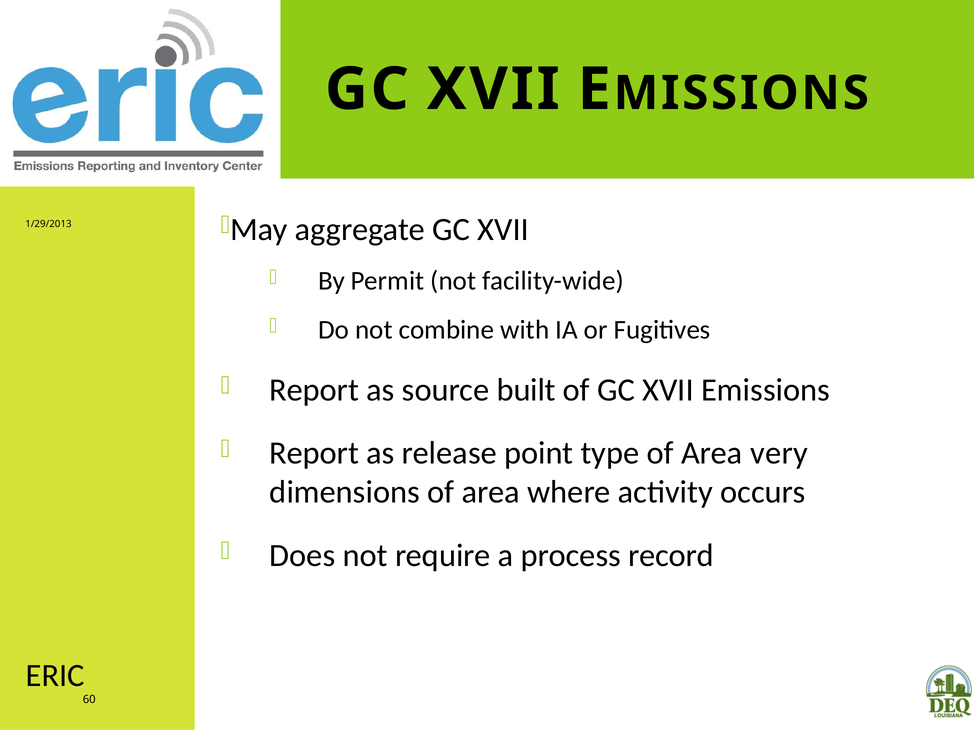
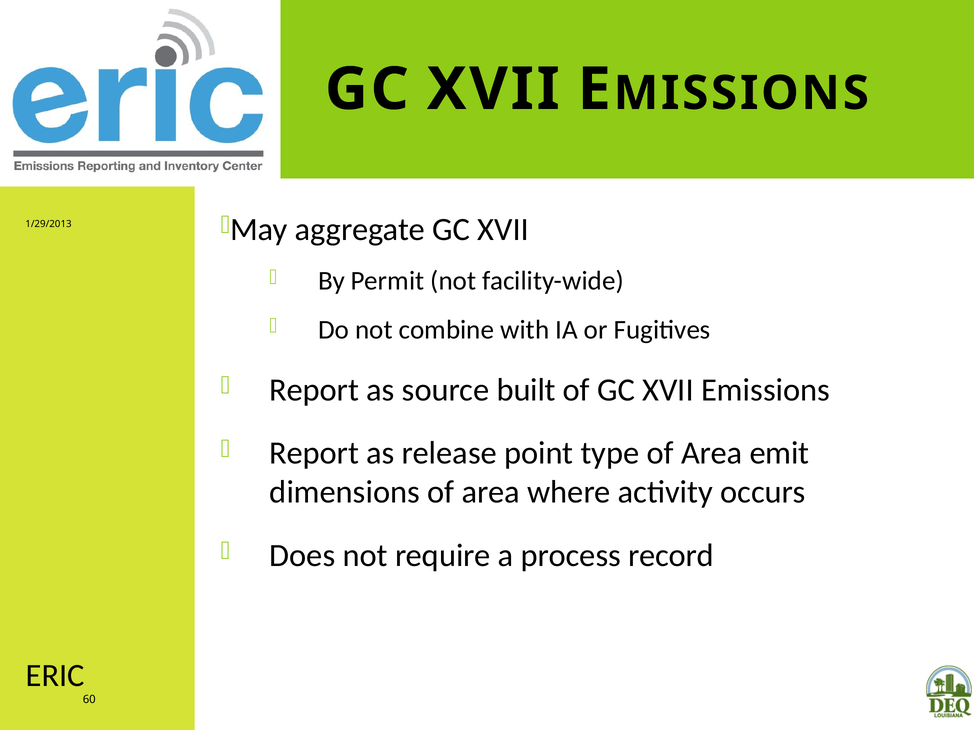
very: very -> emit (779, 454)
